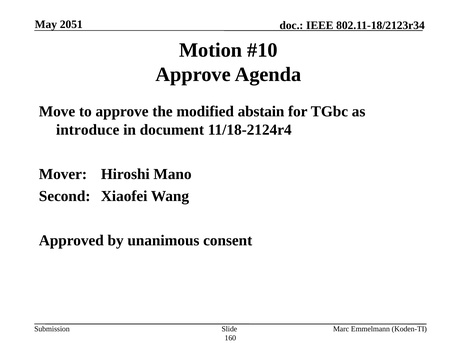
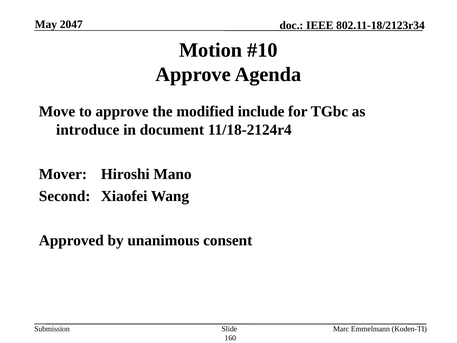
2051: 2051 -> 2047 (71, 24)
abstain: abstain -> include (261, 112)
